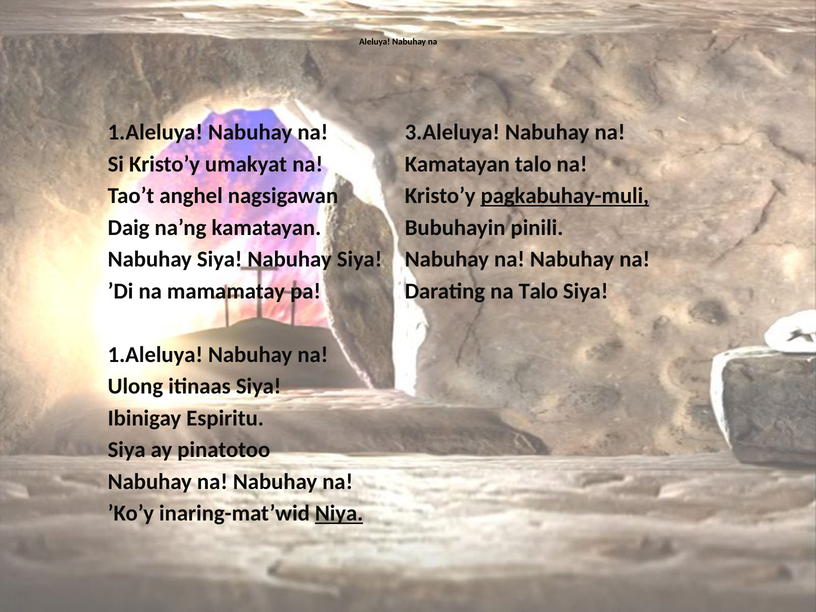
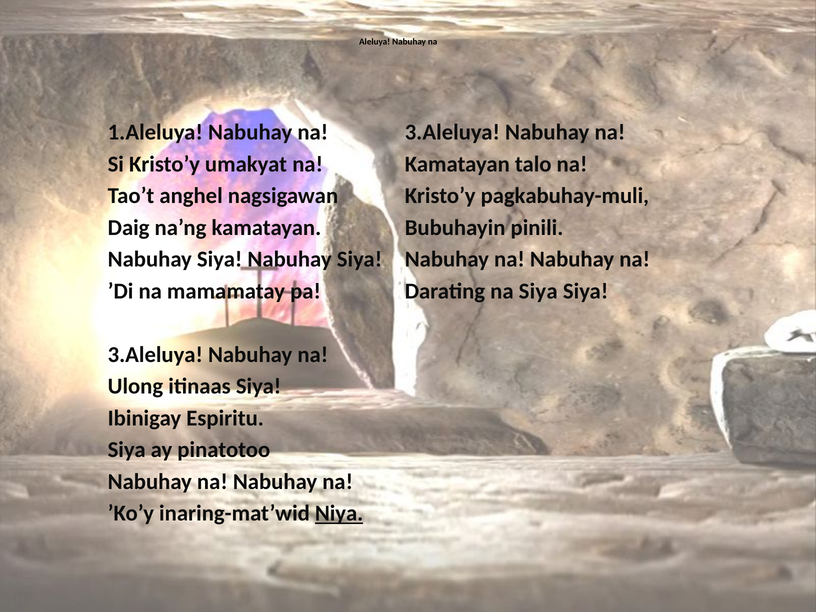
pagkabuhay-muli underline: present -> none (565, 196)
na Talo: Talo -> Siya (538, 291)
1.Aleluya: 1.Aleluya -> 3.Aleluya (155, 355)
